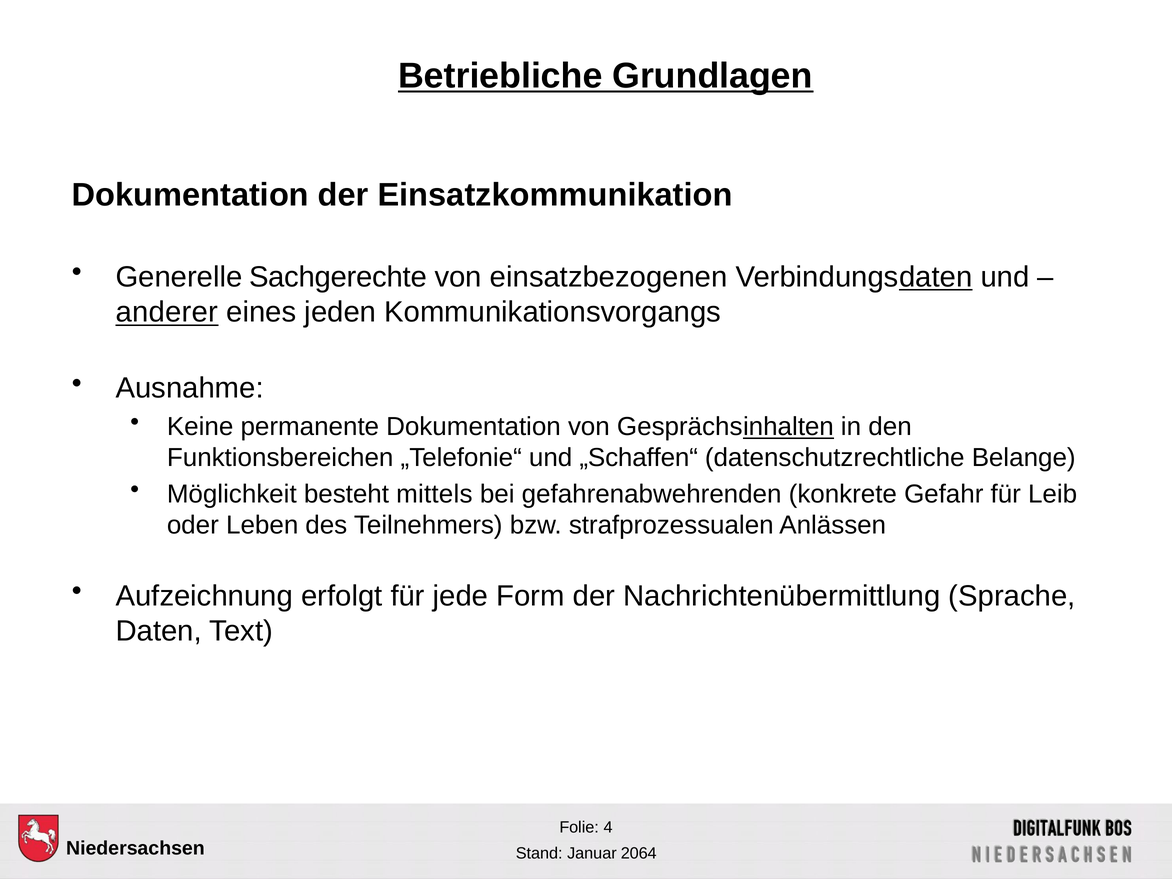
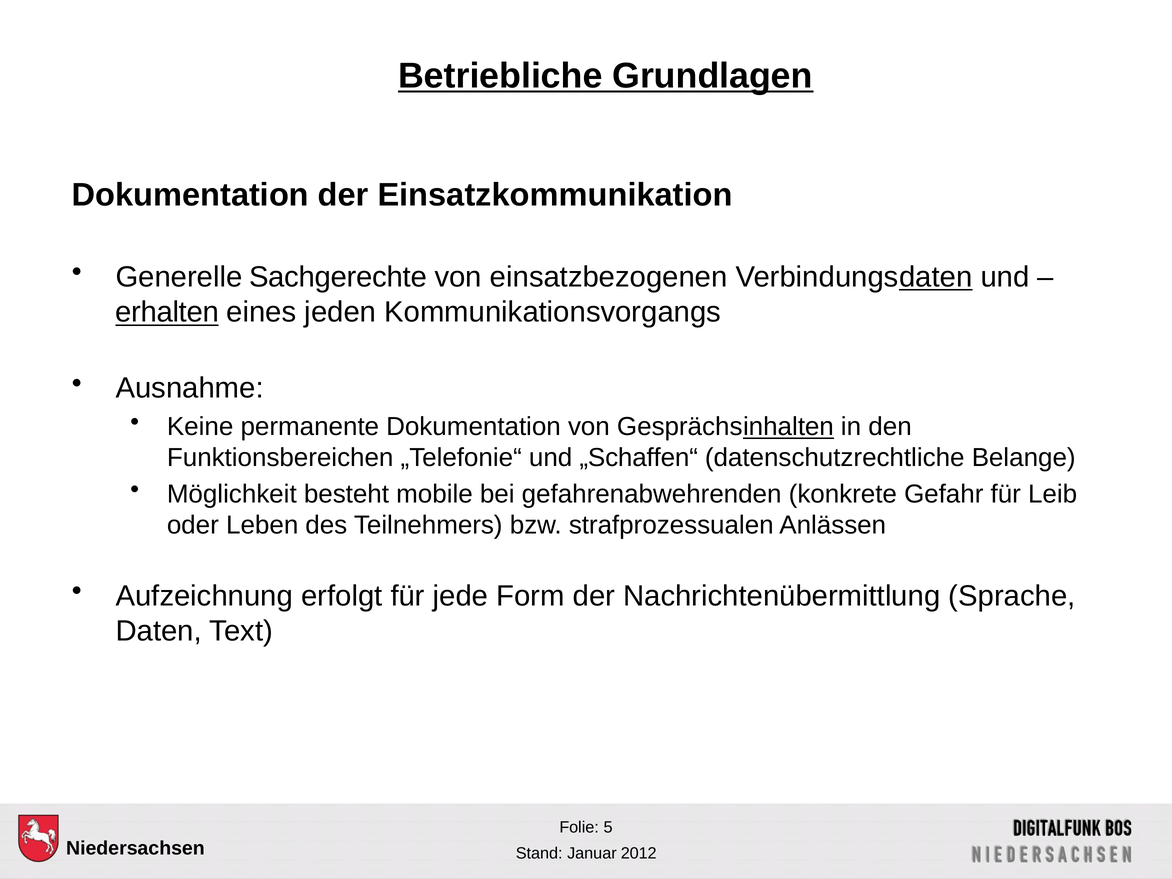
anderer: anderer -> erhalten (167, 312)
mittels: mittels -> mobile (434, 494)
4: 4 -> 5 (608, 827)
2064: 2064 -> 2012 (639, 854)
